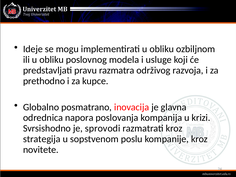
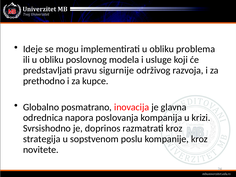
ozbiljnom: ozbiljnom -> problema (196, 49)
razmatra: razmatra -> sigurnije (117, 70)
sprovodi: sprovodi -> doprinos (103, 128)
